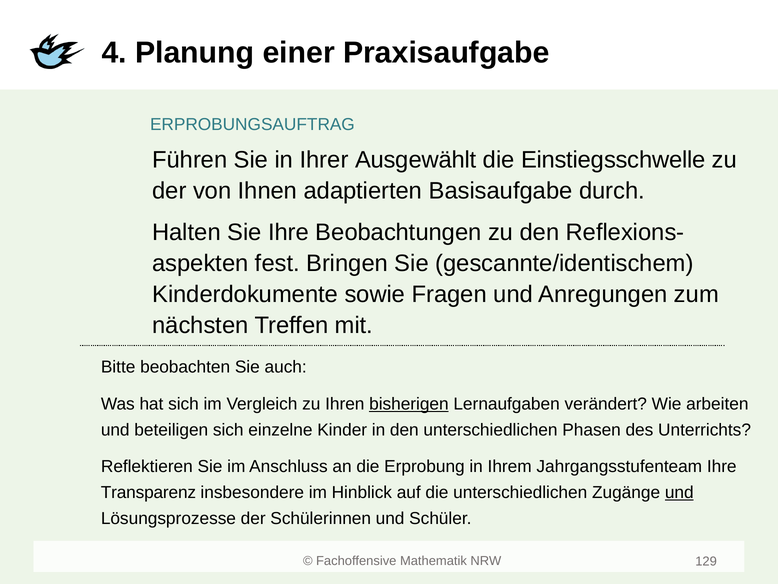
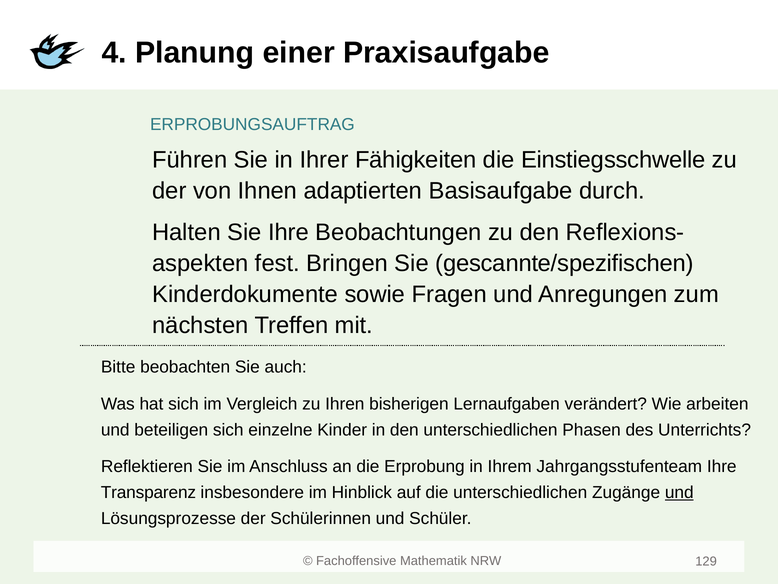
Ausgewählt: Ausgewählt -> Fähigkeiten (416, 160)
gescannte/identischem: gescannte/identischem -> gescannte/spezifischen (565, 263)
bisherigen underline: present -> none (409, 404)
